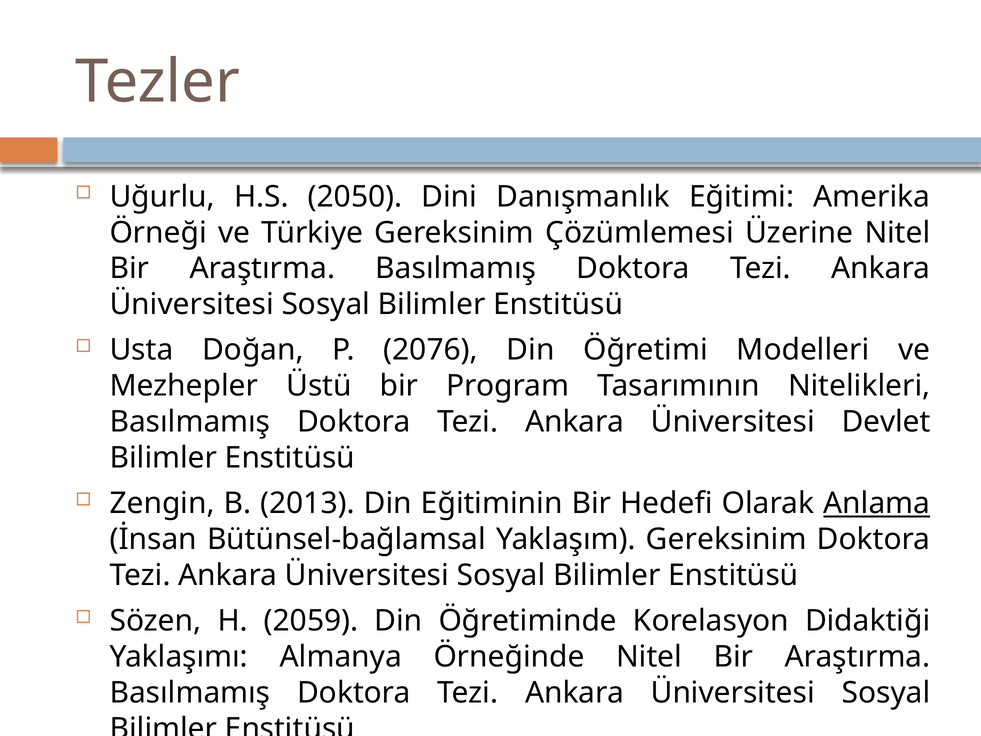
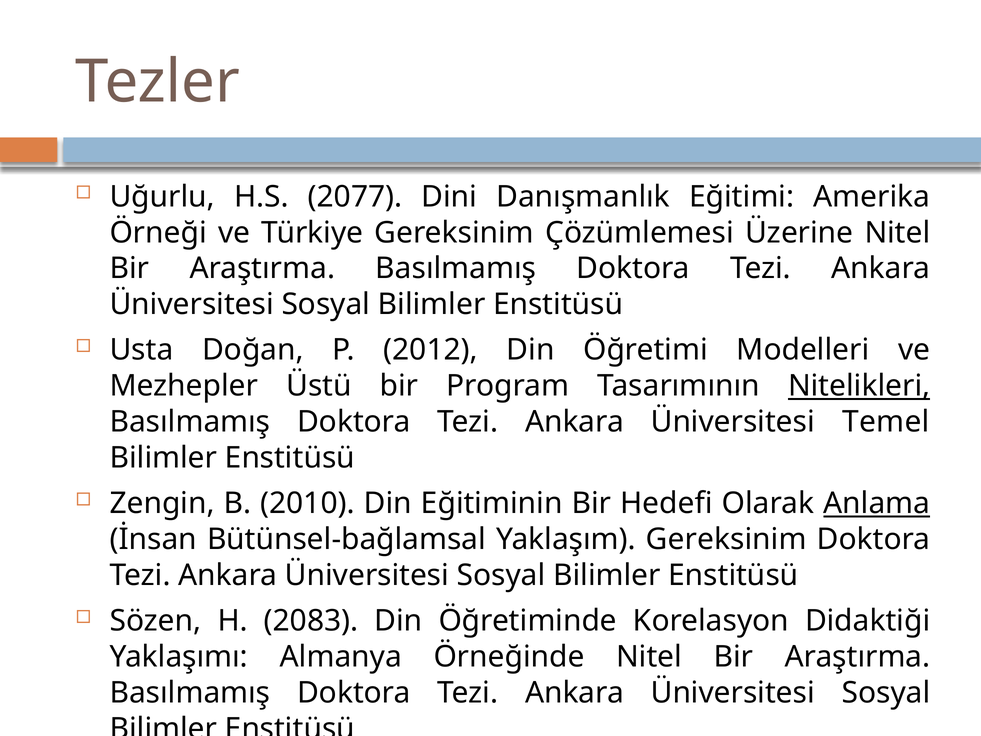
2050: 2050 -> 2077 (355, 197)
2076: 2076 -> 2012 (431, 350)
Nitelikleri underline: none -> present (859, 386)
Devlet: Devlet -> Temel (886, 422)
2013: 2013 -> 2010 (307, 503)
2059: 2059 -> 2083 (311, 621)
